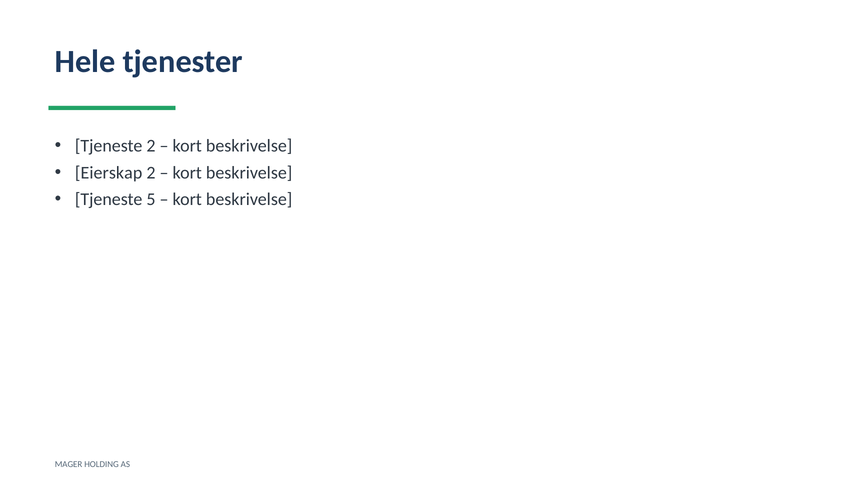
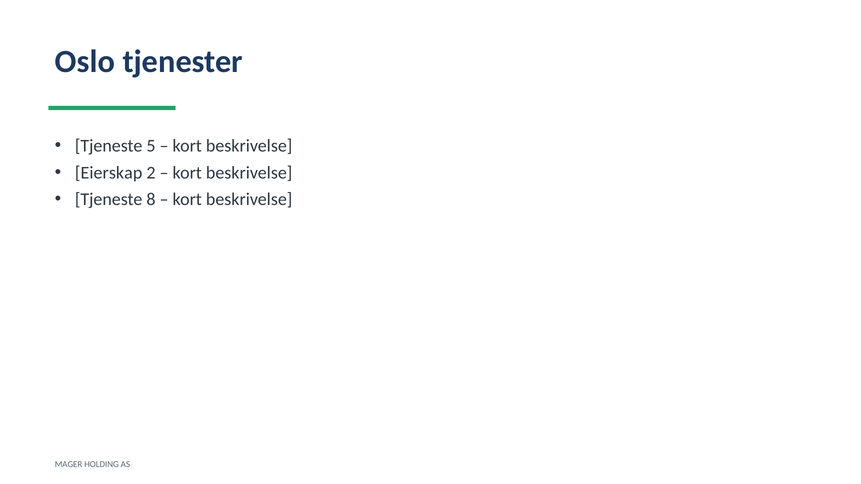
Hele: Hele -> Oslo (85, 61)
Tjeneste 2: 2 -> 5 (151, 146)
5: 5 -> 8 (151, 200)
